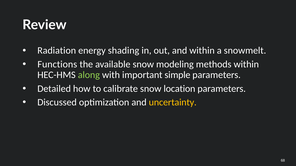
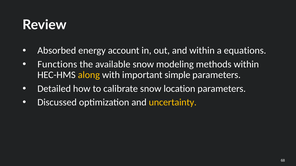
Radiation: Radiation -> Absorbed (57, 51)
shading: shading -> account (124, 51)
snowmelt: snowmelt -> equations (245, 51)
along colour: light green -> yellow (89, 75)
